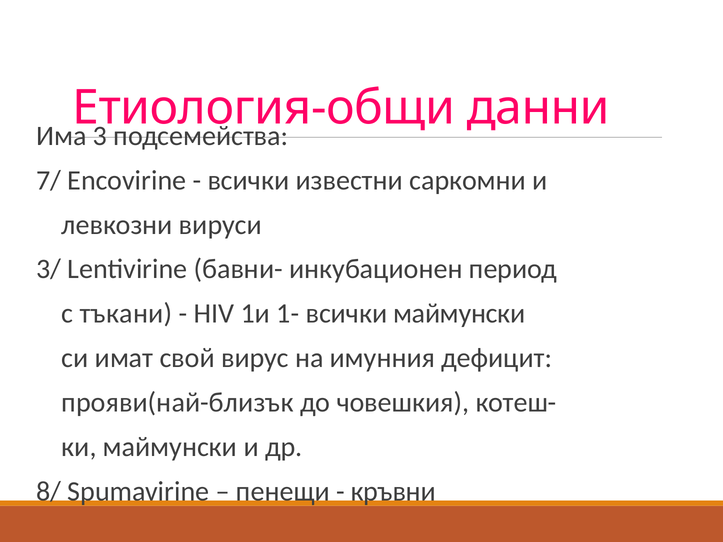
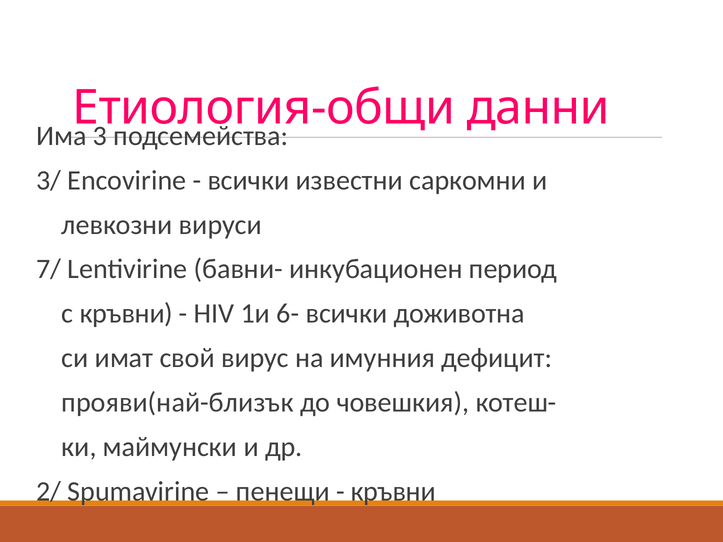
7/: 7/ -> 3/ (49, 180)
3/: 3/ -> 7/ (49, 269)
с тъкани: тъкани -> кръвни (126, 314)
1-: 1- -> 6- (288, 314)
всички маймунски: маймунски -> доживотна (459, 314)
8/: 8/ -> 2/ (49, 491)
